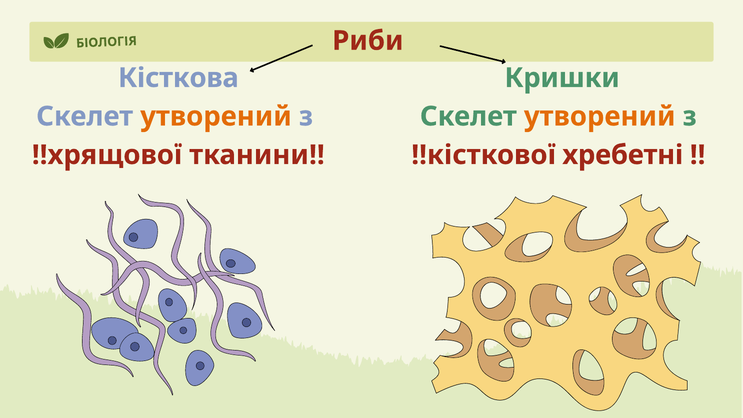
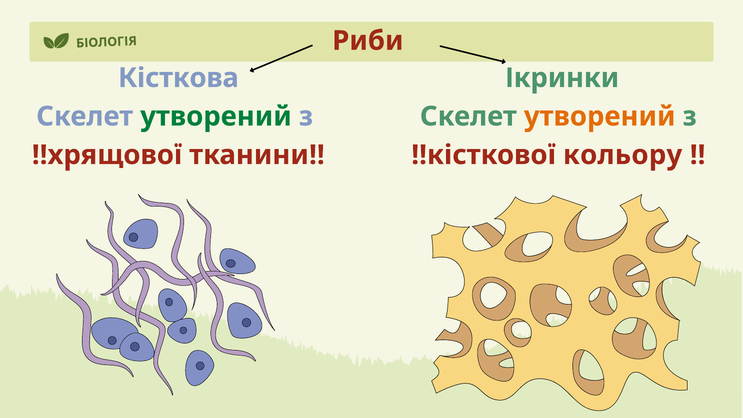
Кришки: Кришки -> Ікринки (562, 78)
утворений colour: orange -> green (216, 116)
хребетні: хребетні -> кольору (623, 155)
